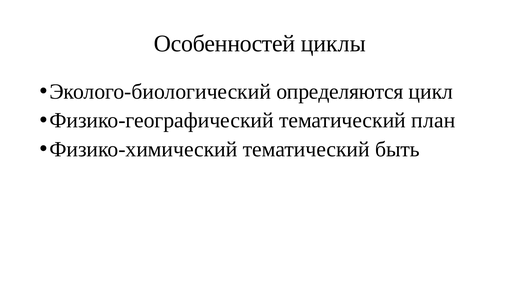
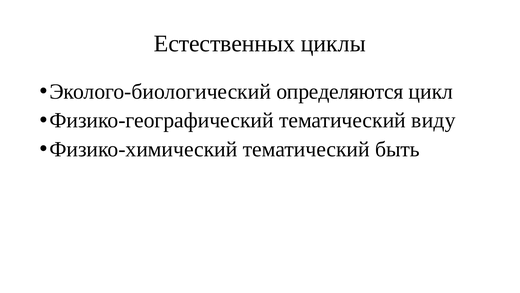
Особенностей: Особенностей -> Естественных (224, 44)
план: план -> виду (433, 120)
